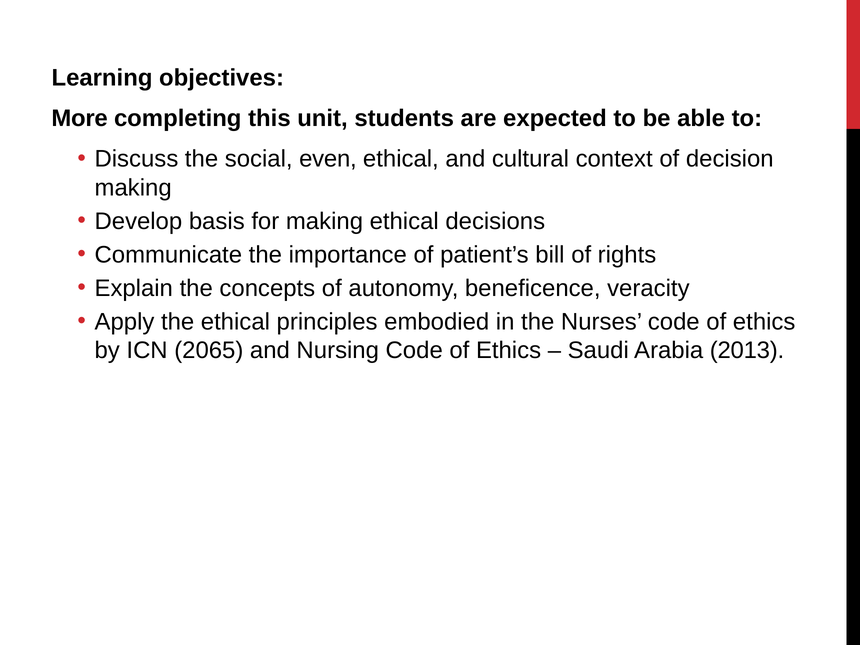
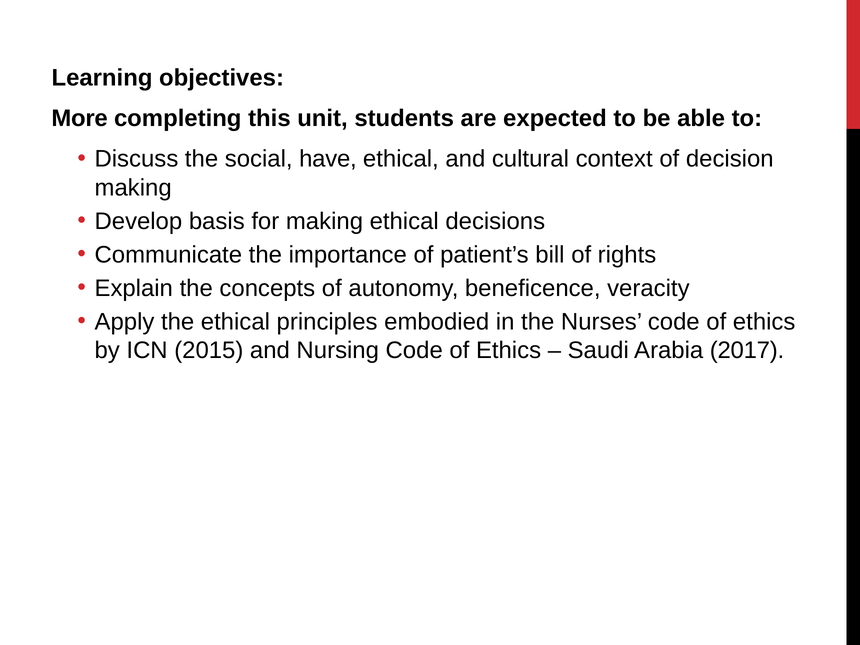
even: even -> have (328, 159)
2065: 2065 -> 2015 (209, 350)
2013: 2013 -> 2017 (747, 350)
